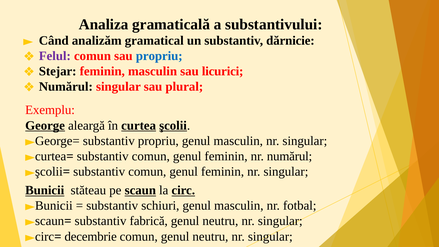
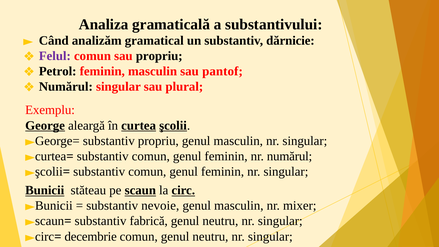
propriu colour: blue -> black (159, 56)
Stejar: Stejar -> Petrol (58, 71)
licurici: licurici -> pantof (222, 71)
schiuri: schiuri -> nevoie (160, 206)
fotbal: fotbal -> mixer (300, 206)
